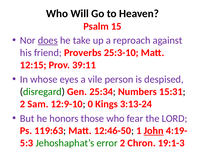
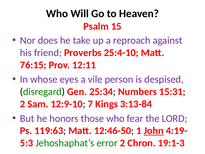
does underline: present -> none (48, 40)
25:3-10: 25:3-10 -> 25:4-10 (121, 53)
12:15: 12:15 -> 76:15 (33, 65)
39:11: 39:11 -> 12:11 (84, 65)
0: 0 -> 7 (90, 104)
3:13-24: 3:13-24 -> 3:13-84 (136, 104)
